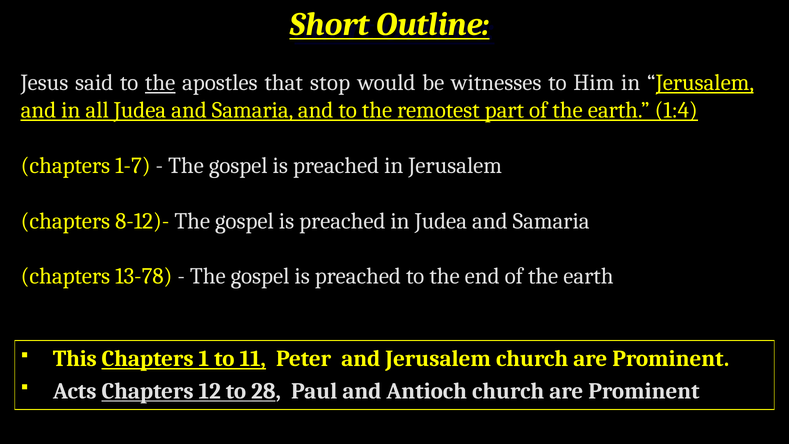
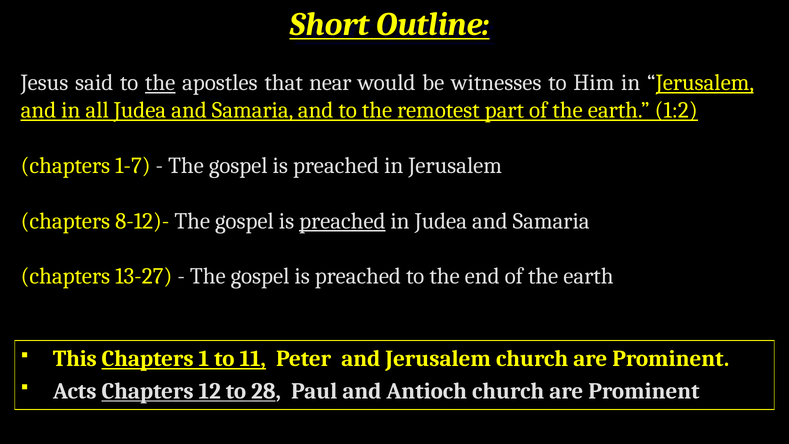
stop: stop -> near (330, 83)
1:4: 1:4 -> 1:2 (676, 110)
preached underline: none -> present (342, 221)
13-78: 13-78 -> 13-27 (144, 276)
